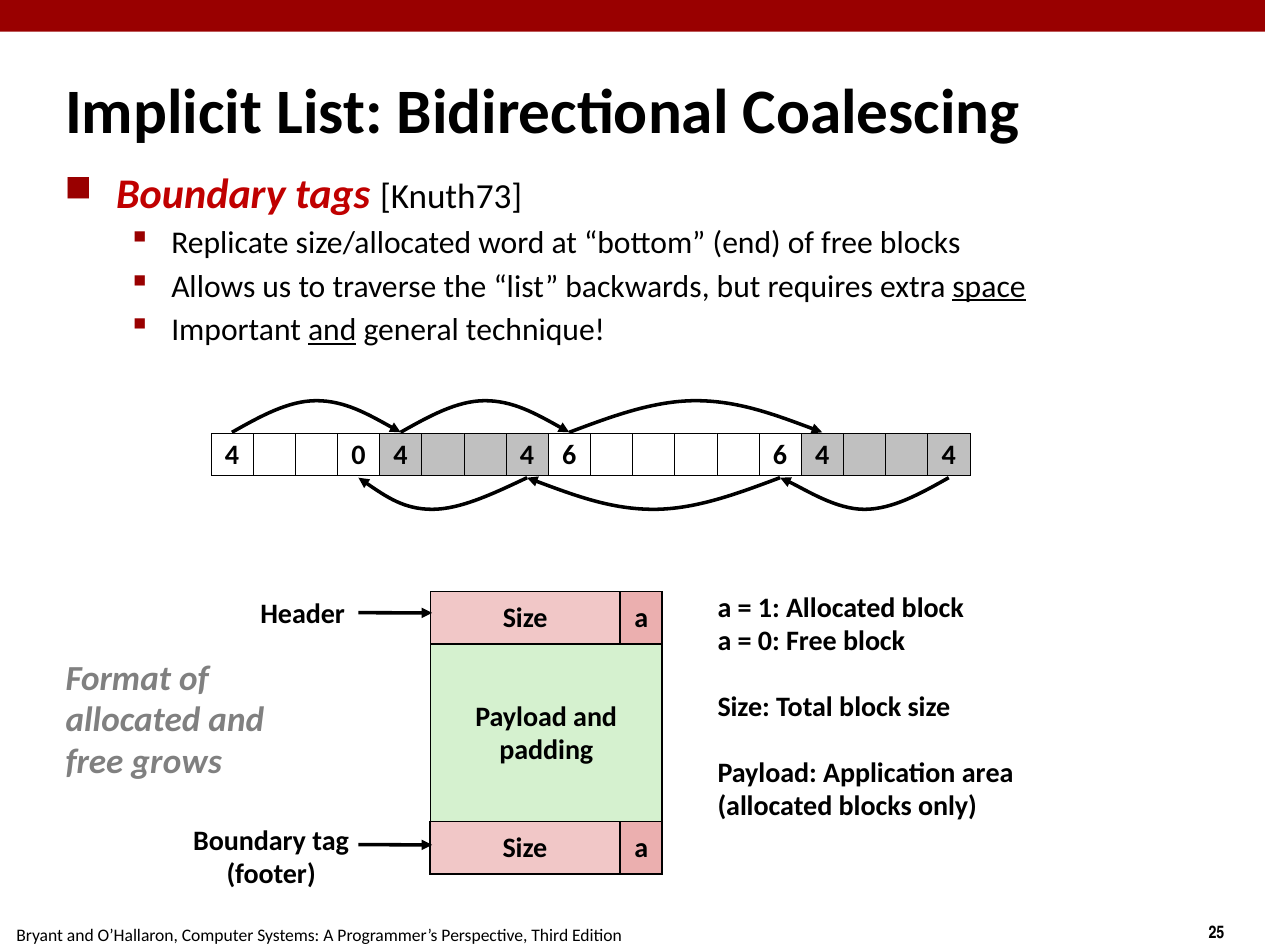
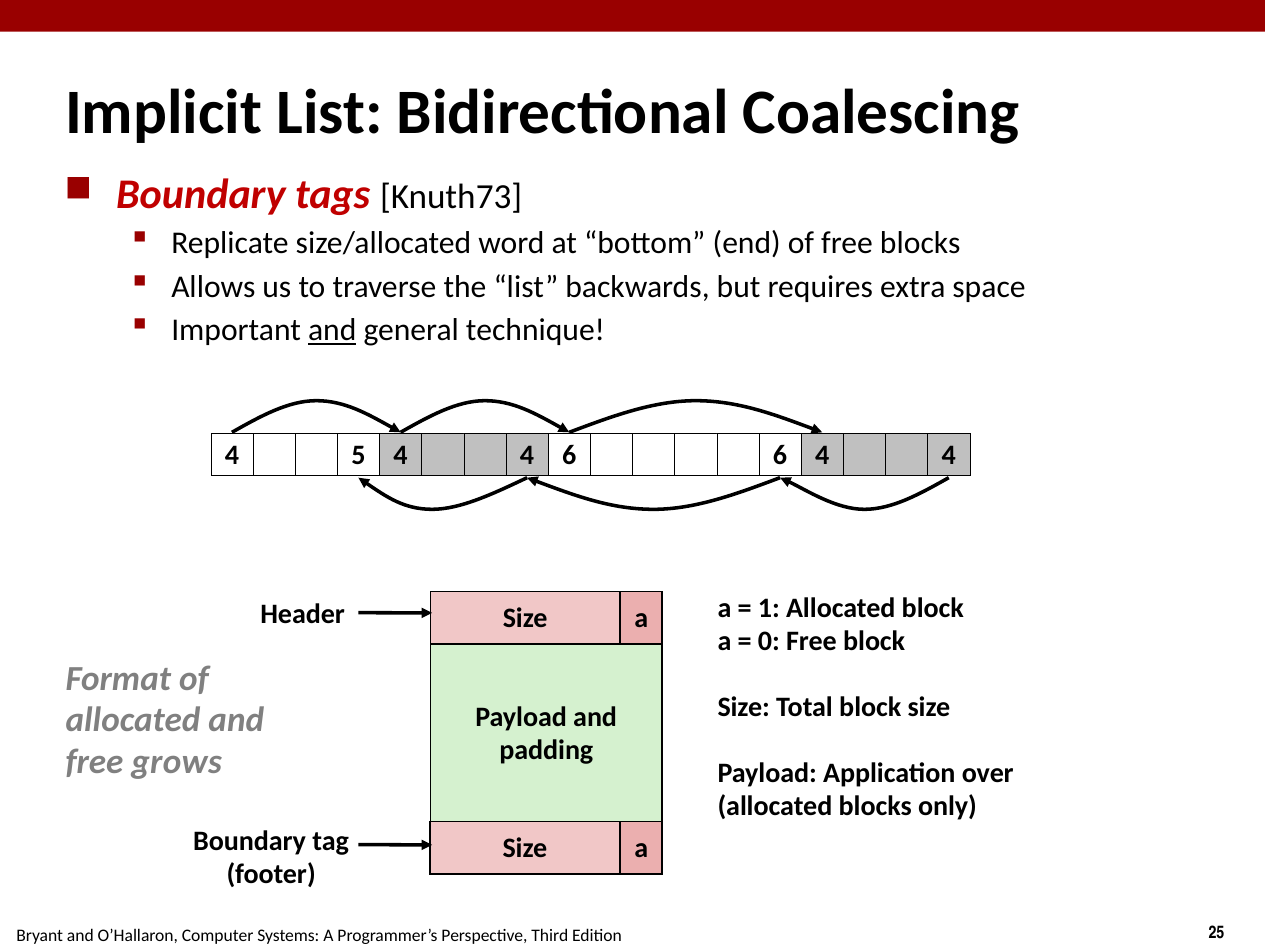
space underline: present -> none (989, 287)
4 0: 0 -> 5 (358, 455)
area: area -> over (988, 773)
